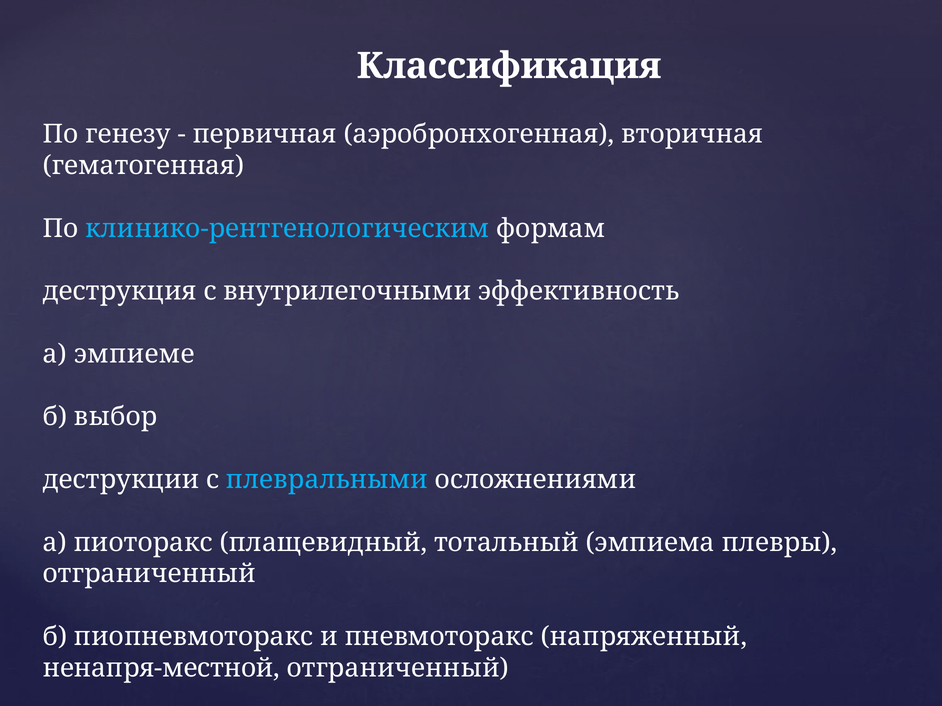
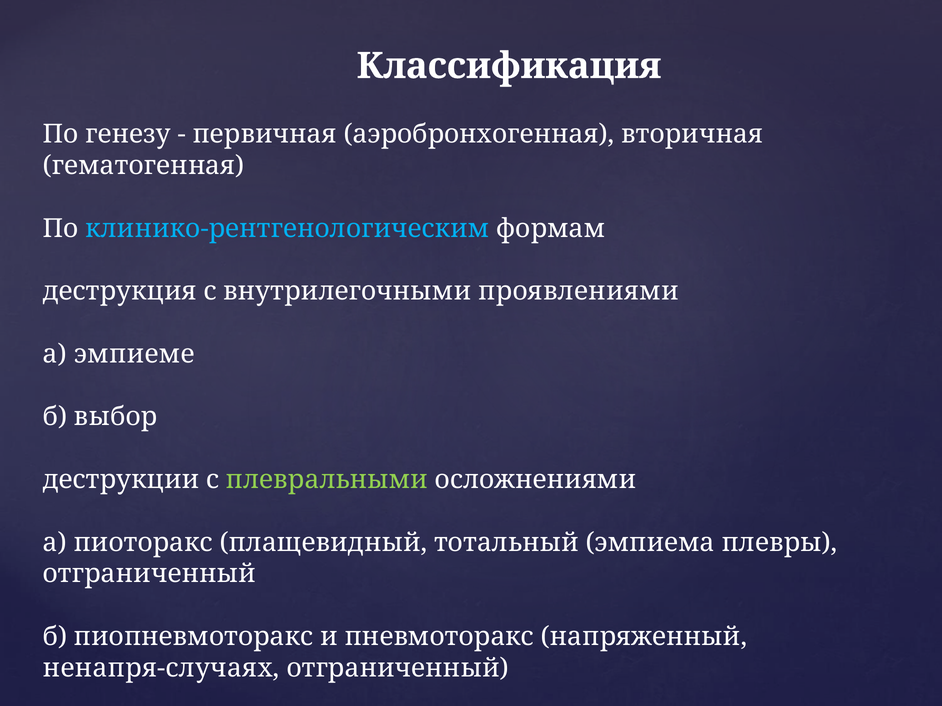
эффективность: эффективность -> проявлениями (579, 291)
плевральными colour: light blue -> light green (327, 480)
ненапря-местной: ненапря-местной -> ненапря-случаях (161, 668)
